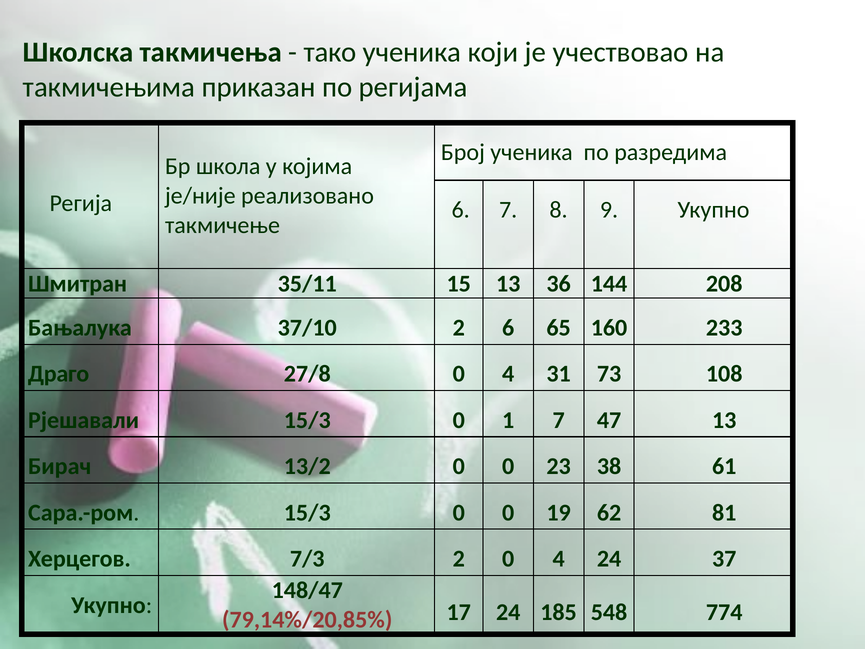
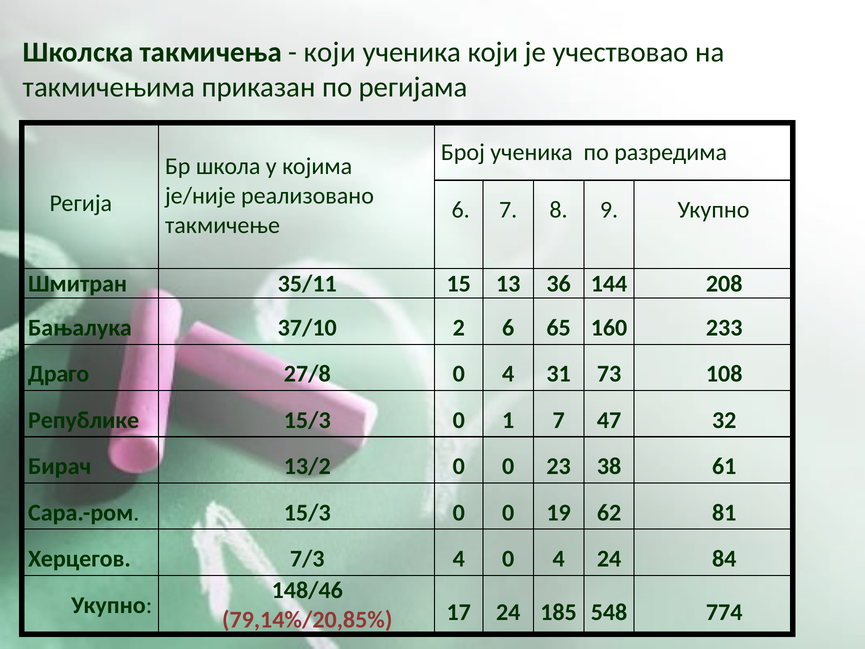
тако: тако -> који (330, 52)
Рјешавали: Рјешавали -> Републике (84, 420)
47 13: 13 -> 32 (724, 420)
7/3 2: 2 -> 4 (459, 559)
37: 37 -> 84 (724, 559)
148/47: 148/47 -> 148/46 (307, 590)
